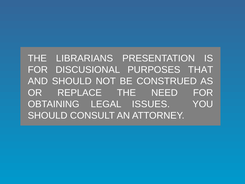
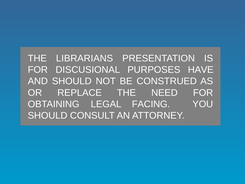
THAT: THAT -> HAVE (201, 70)
ISSUES: ISSUES -> FACING (151, 104)
